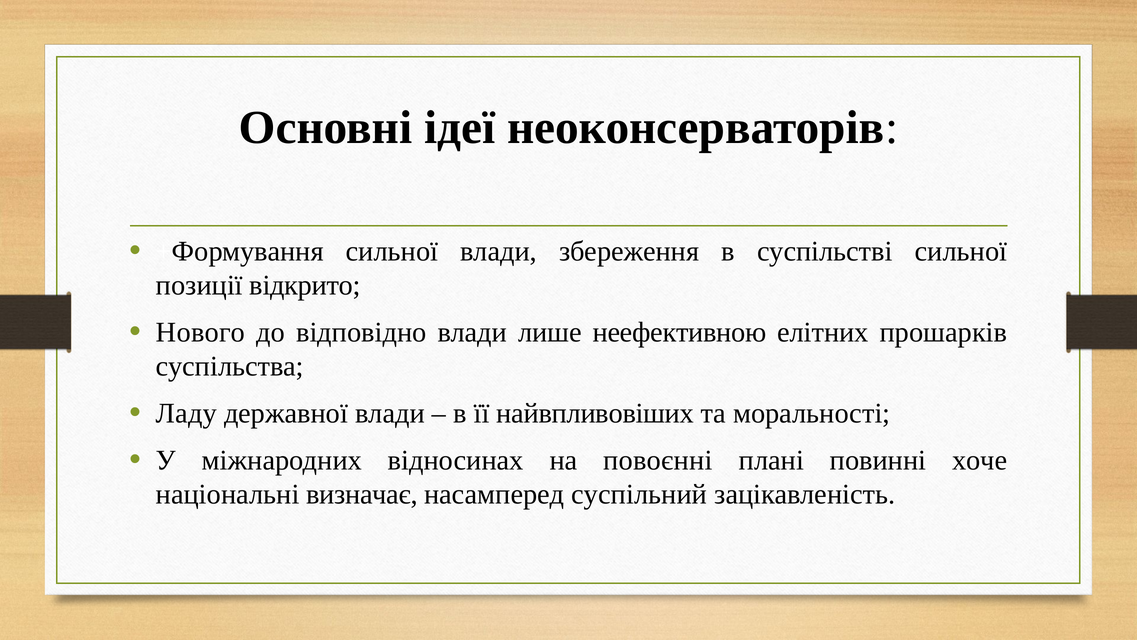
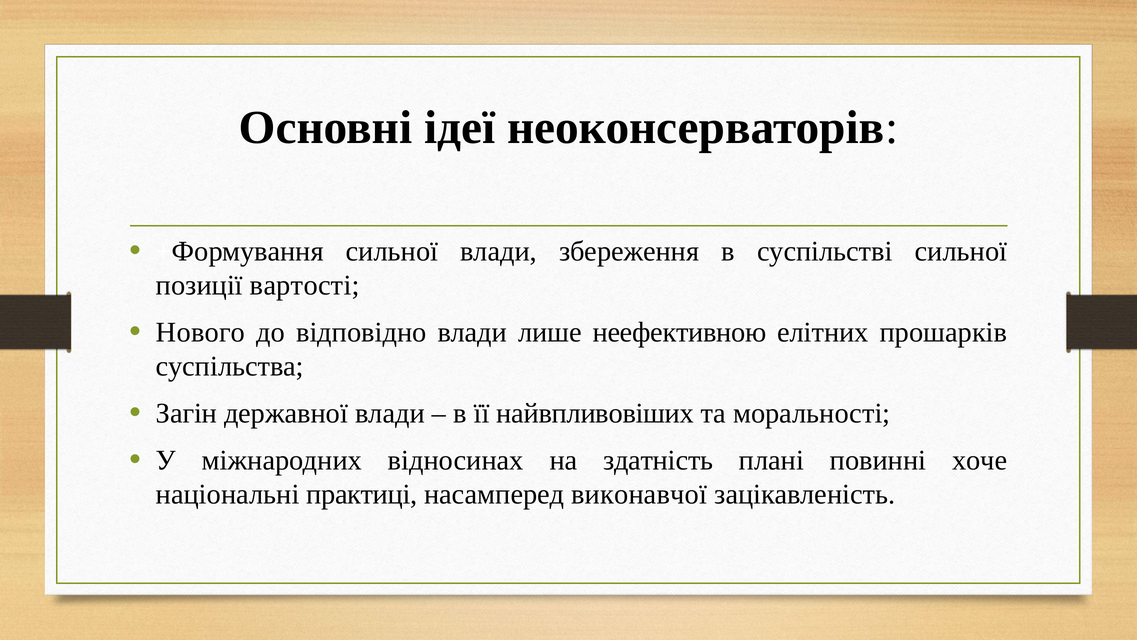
відкрито: відкрито -> вартості (305, 285)
Ладу: Ладу -> Загін (186, 413)
повоєнні: повоєнні -> здатність (658, 460)
визначає: визначає -> практиці (362, 494)
суспільний: суспільний -> виконавчої (639, 494)
